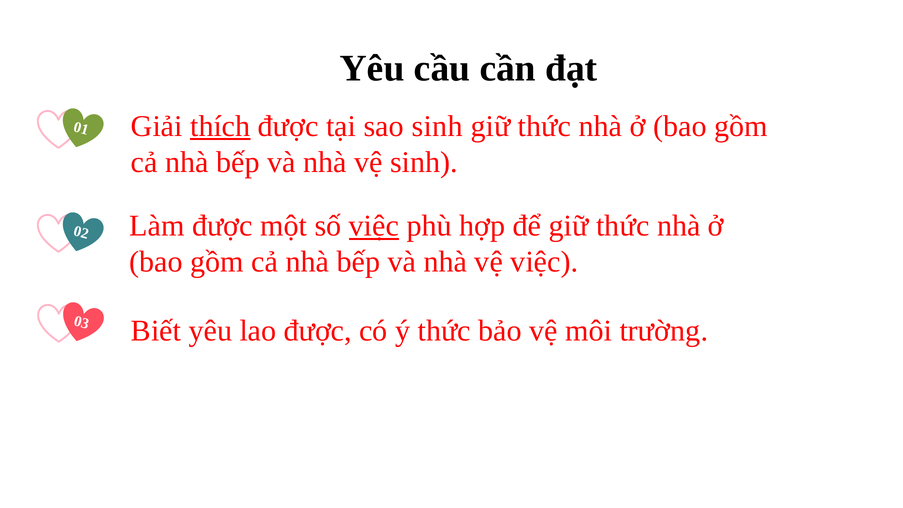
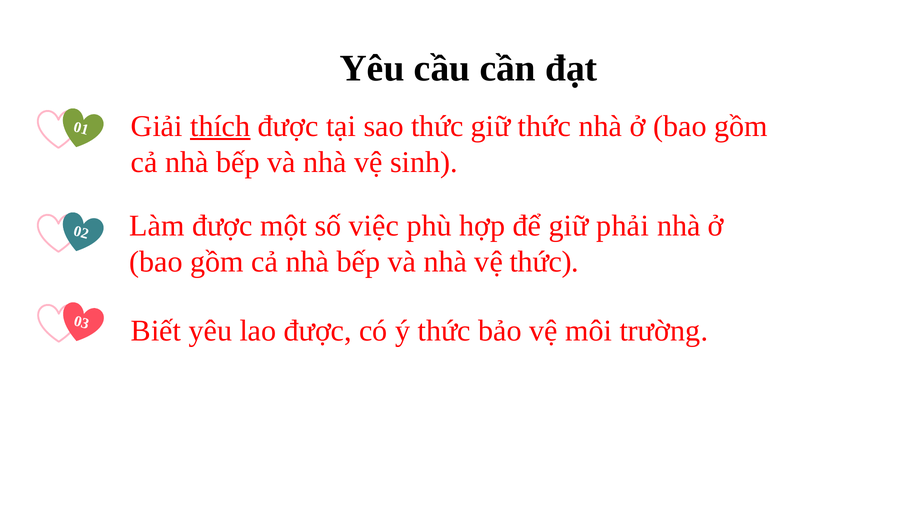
sao sinh: sinh -> thức (437, 126)
việc underline: present -> none (374, 226)
để giữ thức: thức -> phải (623, 226)
vệ việc: việc -> thức (544, 262)
